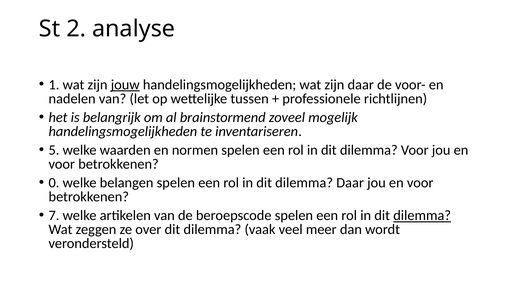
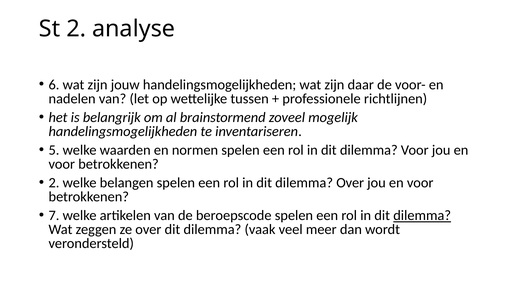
1: 1 -> 6 (54, 85)
jouw underline: present -> none (125, 85)
0: 0 -> 2 (54, 183)
dilemma Daar: Daar -> Over (350, 183)
